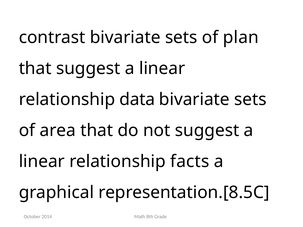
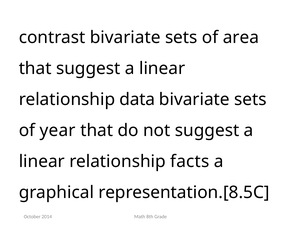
plan: plan -> area (241, 38)
area: area -> year (58, 131)
